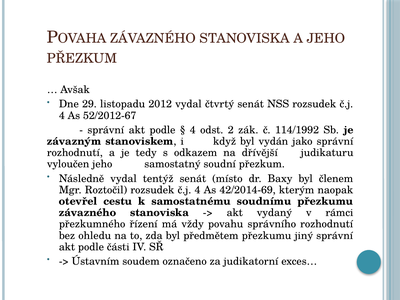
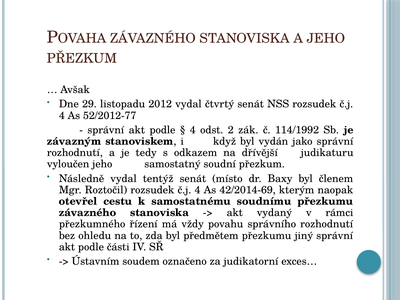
52/2012-67: 52/2012-67 -> 52/2012-77 (110, 116)
